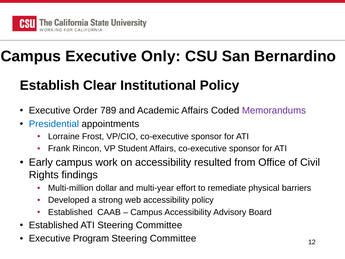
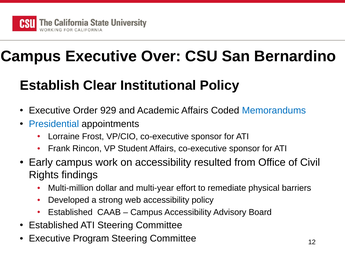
Only: Only -> Over (161, 56)
789: 789 -> 929 (108, 110)
Memorandums colour: purple -> blue (274, 110)
